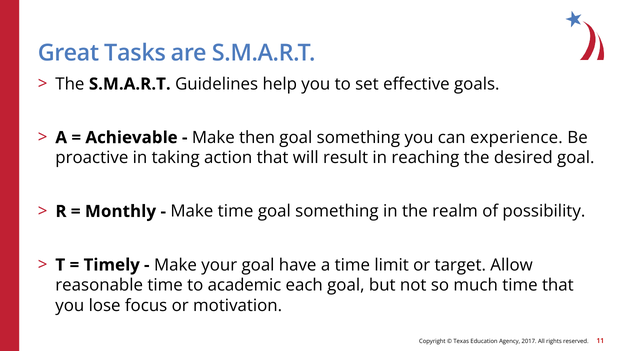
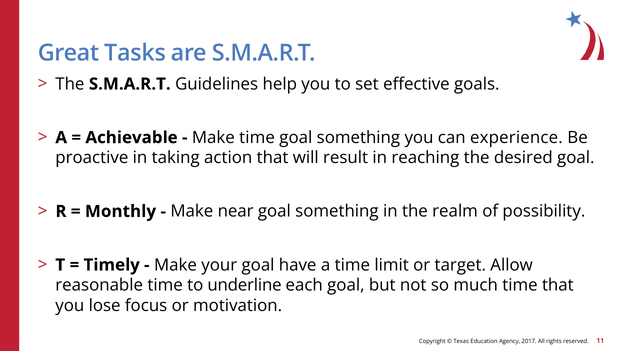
Make then: then -> time (257, 137)
Make time: time -> near (236, 211)
academic: academic -> underline (245, 285)
